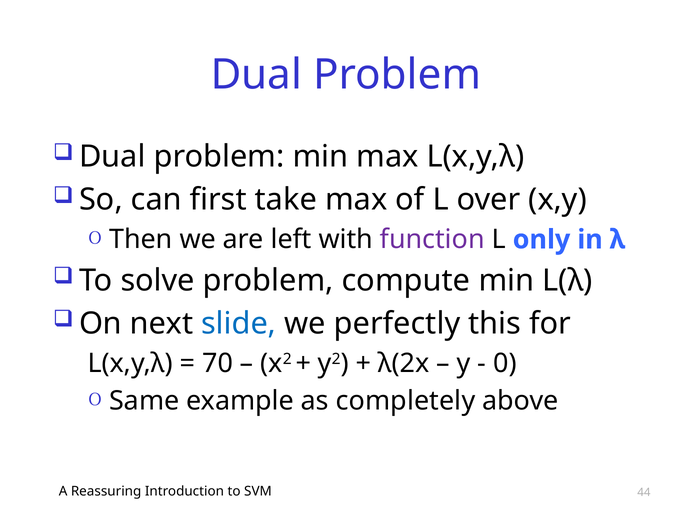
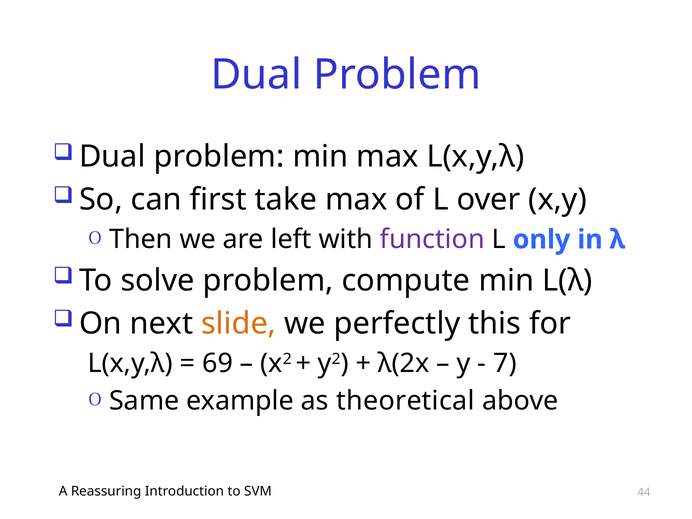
slide colour: blue -> orange (239, 324)
70: 70 -> 69 (218, 363)
0: 0 -> 7 (505, 363)
completely: completely -> theoretical (405, 401)
